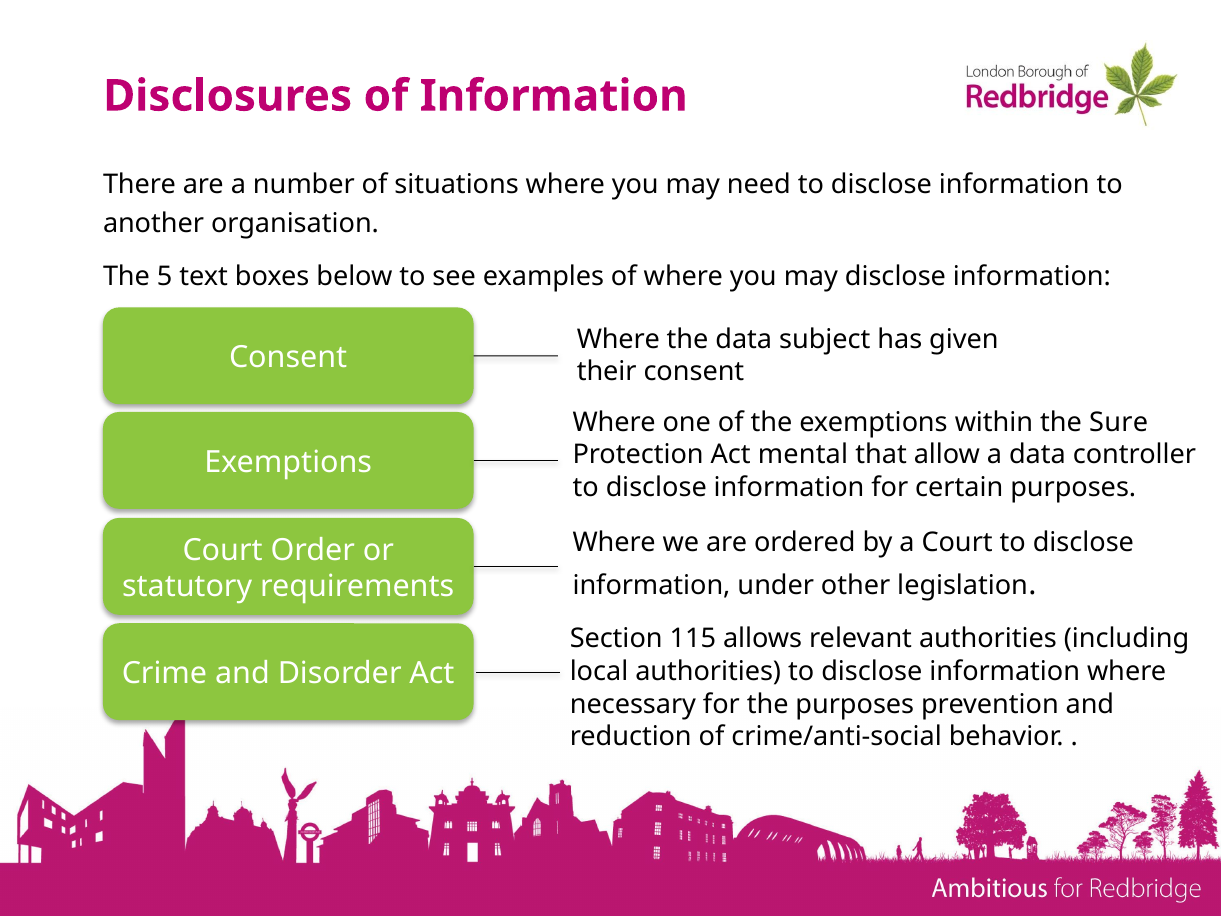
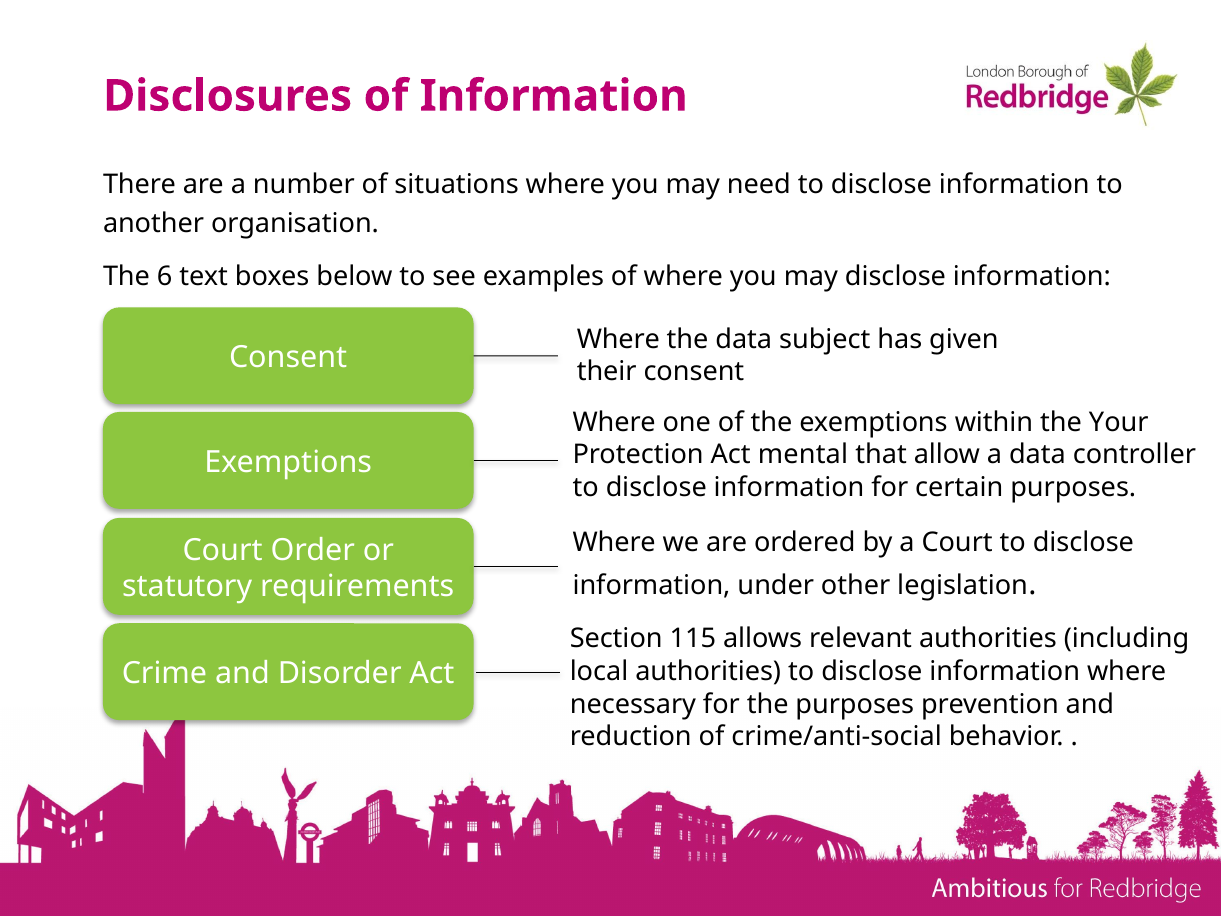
5: 5 -> 6 (165, 276)
Sure: Sure -> Your (1119, 422)
